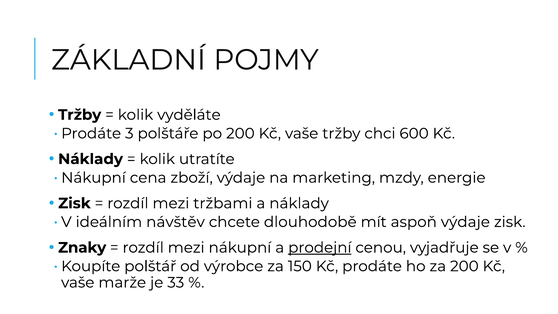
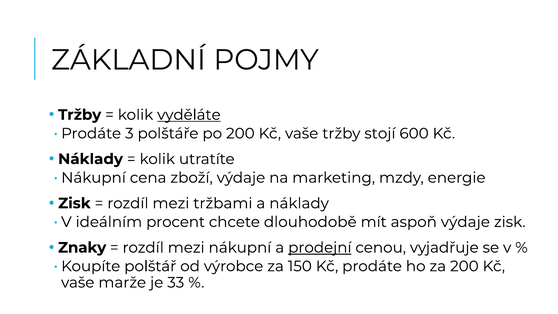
vyděláte underline: none -> present (189, 115)
chci: chci -> stojí (380, 133)
návštěv: návštěv -> procent (176, 222)
